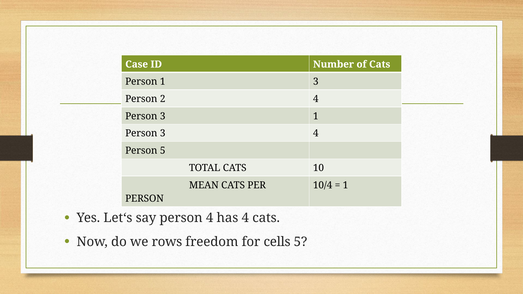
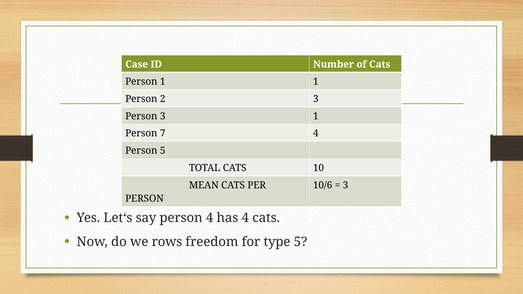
1 3: 3 -> 1 (316, 82)
2 4: 4 -> 3 (316, 99)
3: 3 -> 7 (163, 133)
10/4: 10/4 -> 10/6 (323, 185)
1: 1 -> 3 (346, 185)
cells: cells -> type (277, 242)
